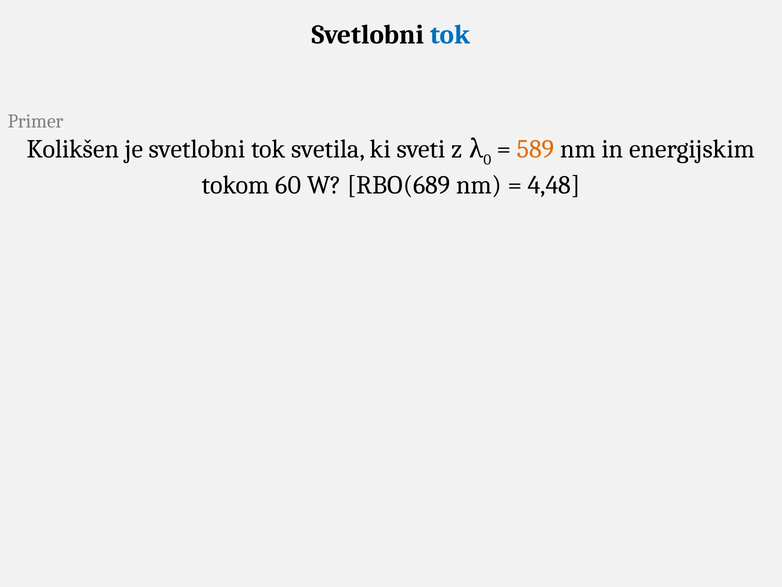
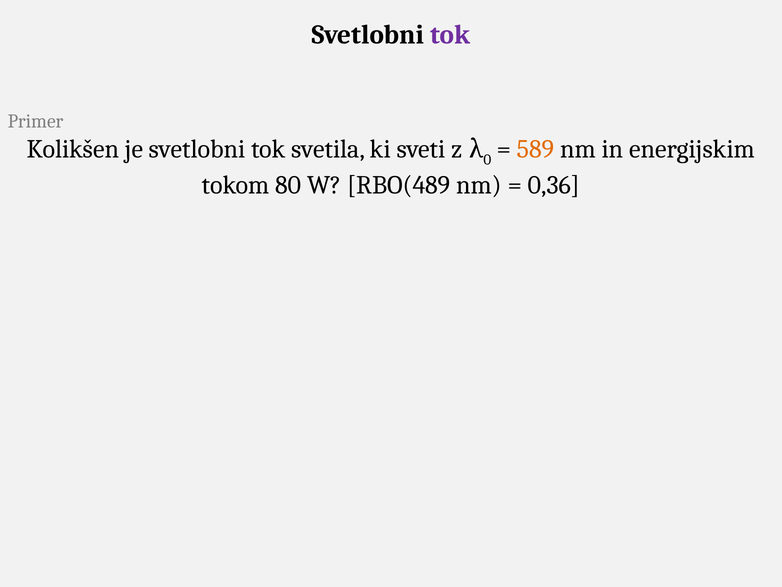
tok colour: blue -> purple (450, 35)
60: 60 -> 80 (288, 185)
RBO(689: RBO(689 -> RBO(489 (399, 185)
4,48: 4,48 -> 0,36 (554, 185)
